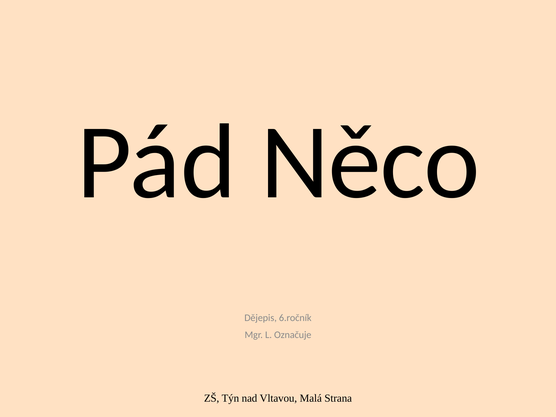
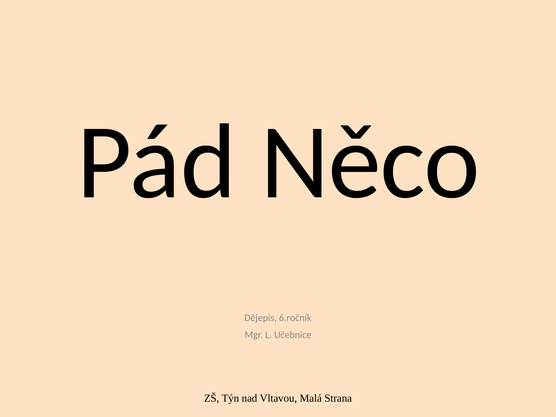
Označuje: Označuje -> Učebnice (293, 335)
